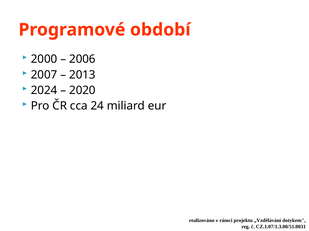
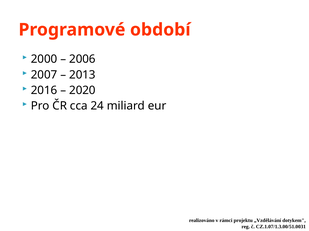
2024: 2024 -> 2016 (44, 91)
